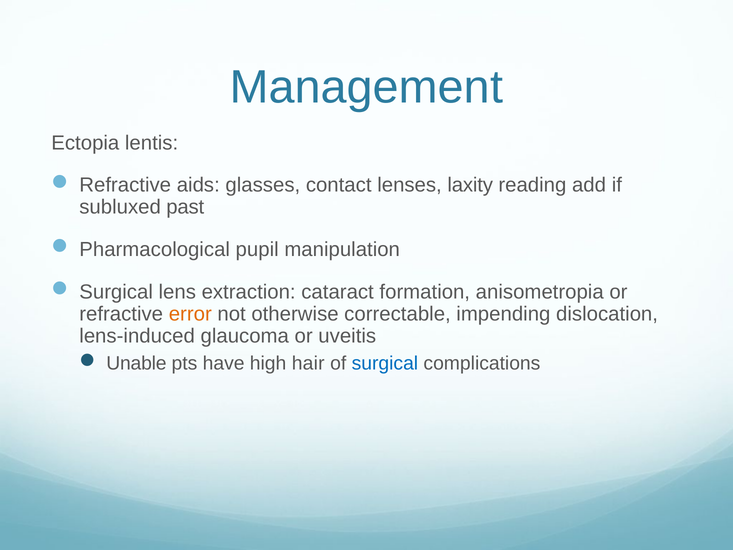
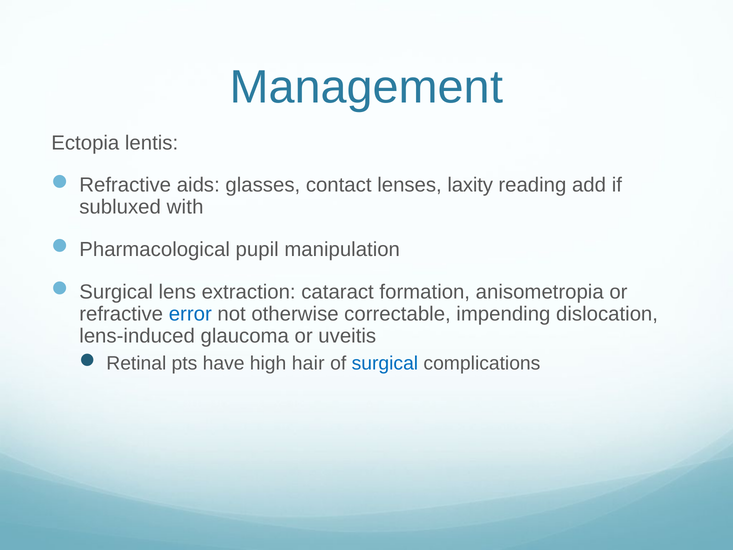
past: past -> with (185, 207)
error colour: orange -> blue (190, 314)
Unable: Unable -> Retinal (136, 363)
